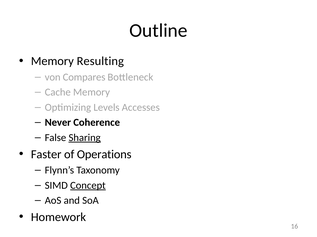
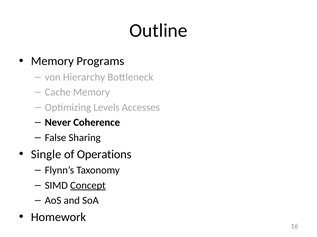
Resulting: Resulting -> Programs (100, 61)
Compares: Compares -> Hierarchy (84, 77)
Sharing underline: present -> none (85, 138)
Faster: Faster -> Single (46, 155)
